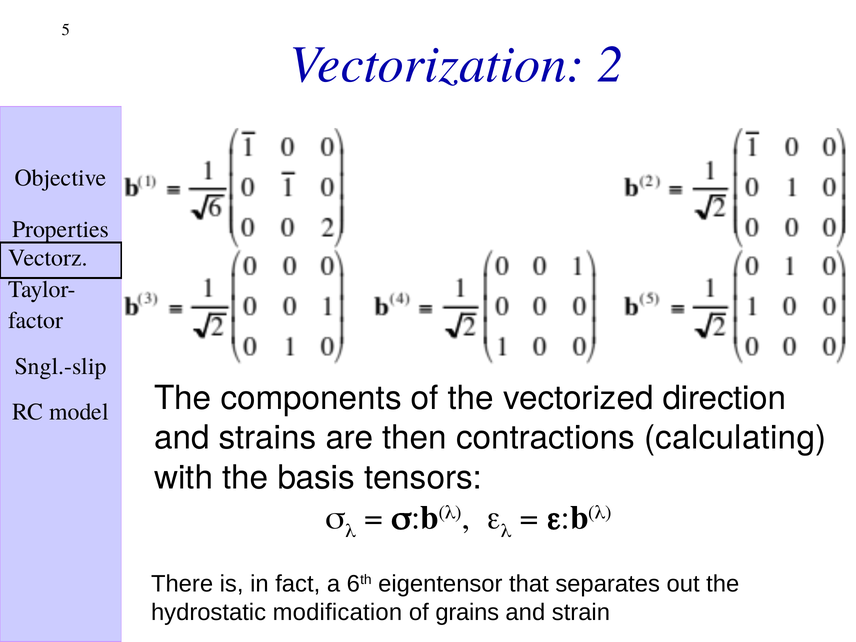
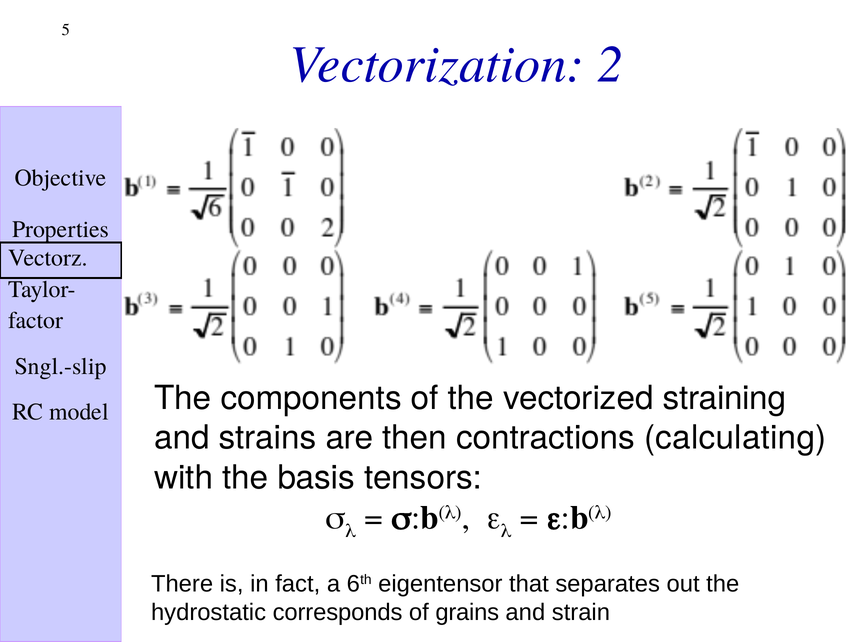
direction: direction -> straining (724, 398)
modification: modification -> corresponds (338, 612)
